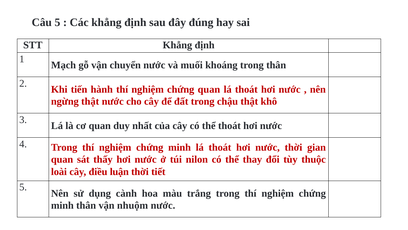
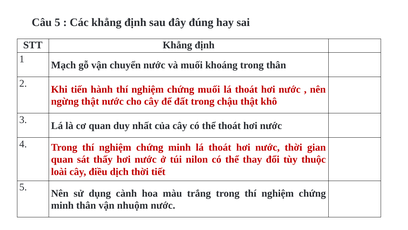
chứng quan: quan -> muối (209, 89)
luận: luận -> dịch (119, 171)
